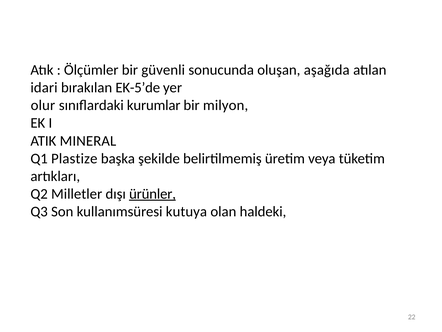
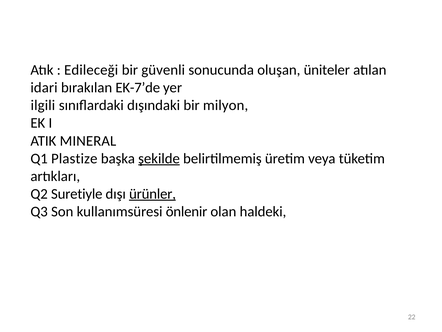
Ölçümler: Ölçümler -> Edileceği (91, 70)
aşağıda: aşağıda -> üniteler (327, 70)
EK-5’de: EK-5’de -> EK-7’de (138, 88)
olur: olur -> ilgili (43, 105)
kurumlar: kurumlar -> dışındaki (154, 105)
şekilde underline: none -> present (159, 158)
Milletler: Milletler -> Suretiyle (77, 194)
kutuya: kutuya -> önlenir (187, 211)
